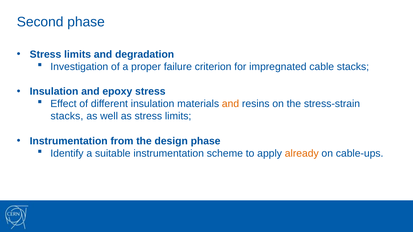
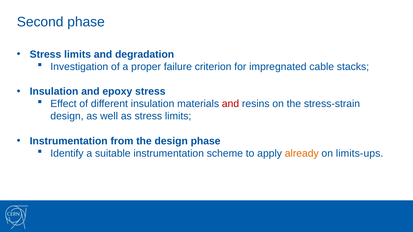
and colour: orange -> red (231, 104)
stacks: stacks -> design (67, 116)
cable-ups: cable-ups -> limits-ups (360, 154)
